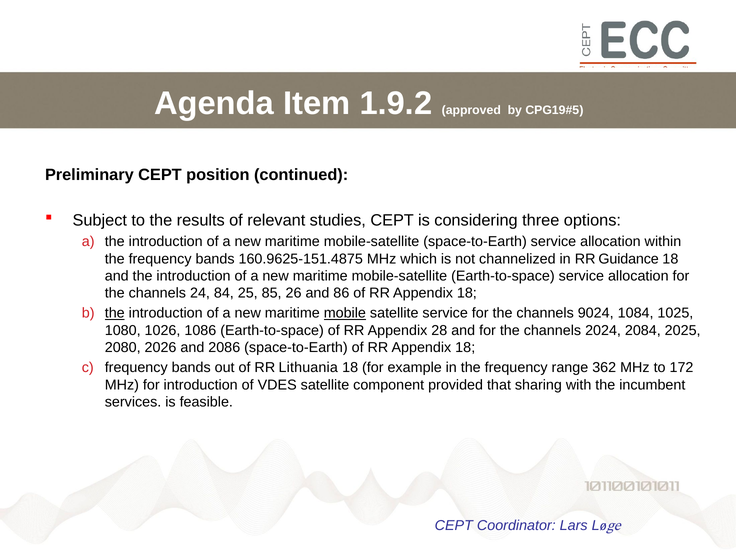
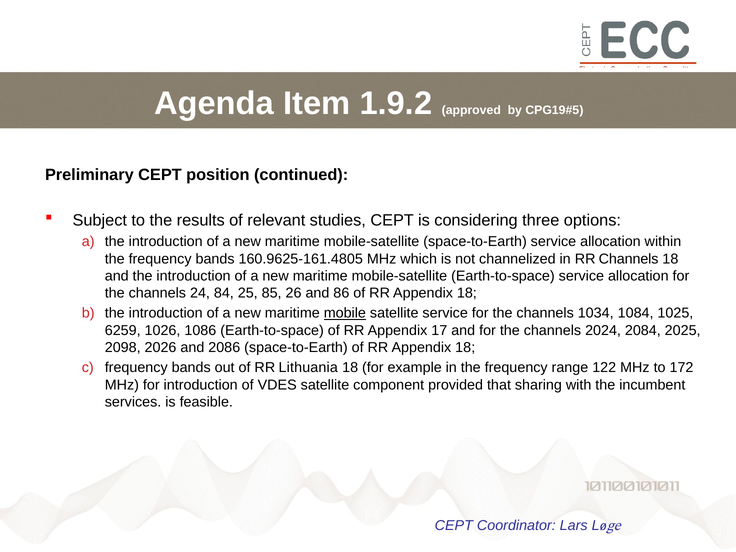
160.9625-151.4875: 160.9625-151.4875 -> 160.9625-161.4805 (301, 259)
RR Guidance: Guidance -> Channels (629, 259)
the underline: present -> none (115, 313)
9024: 9024 -> 1034 (596, 313)
1080: 1080 -> 6259 (123, 330)
28: 28 -> 17 (439, 330)
2080: 2080 -> 2098 (123, 348)
362: 362 -> 122 (604, 368)
